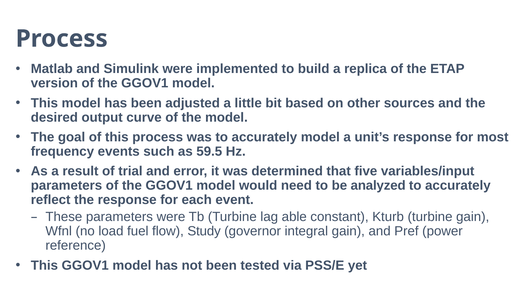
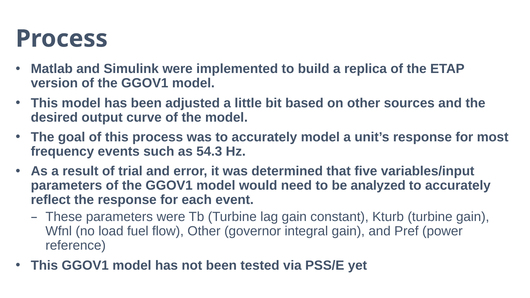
59.5: 59.5 -> 54.3 (209, 151)
lag able: able -> gain (294, 217)
flow Study: Study -> Other (204, 231)
